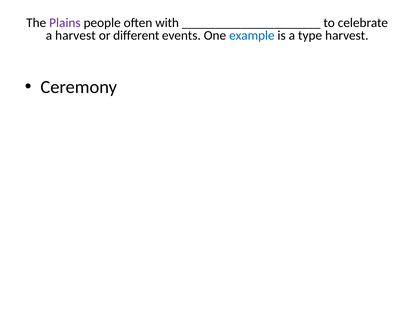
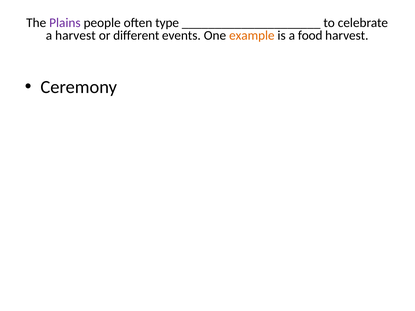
with: with -> type (167, 23)
example colour: blue -> orange (252, 36)
type: type -> food (310, 36)
